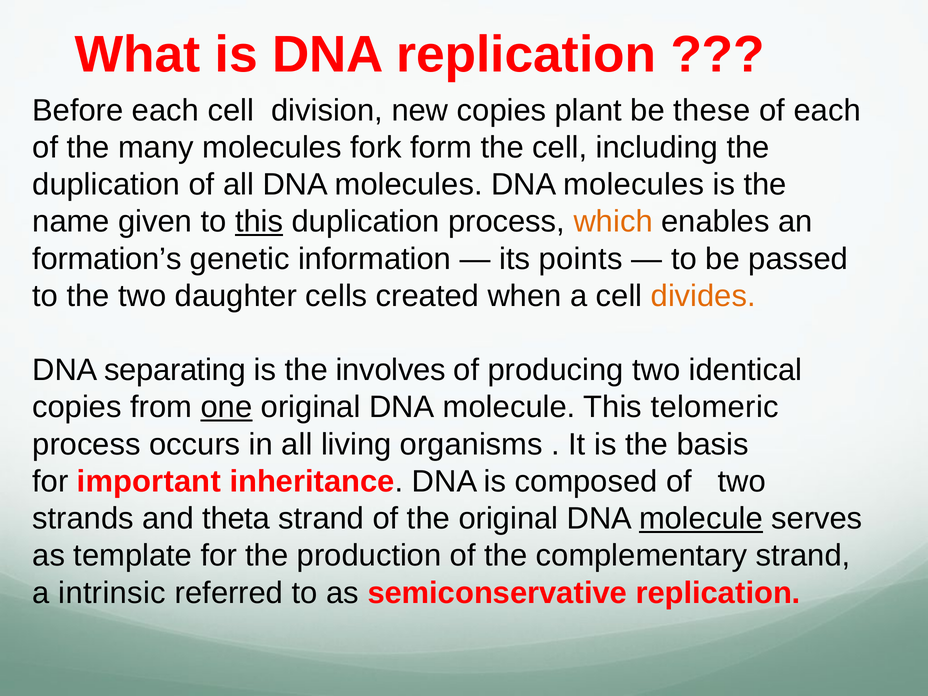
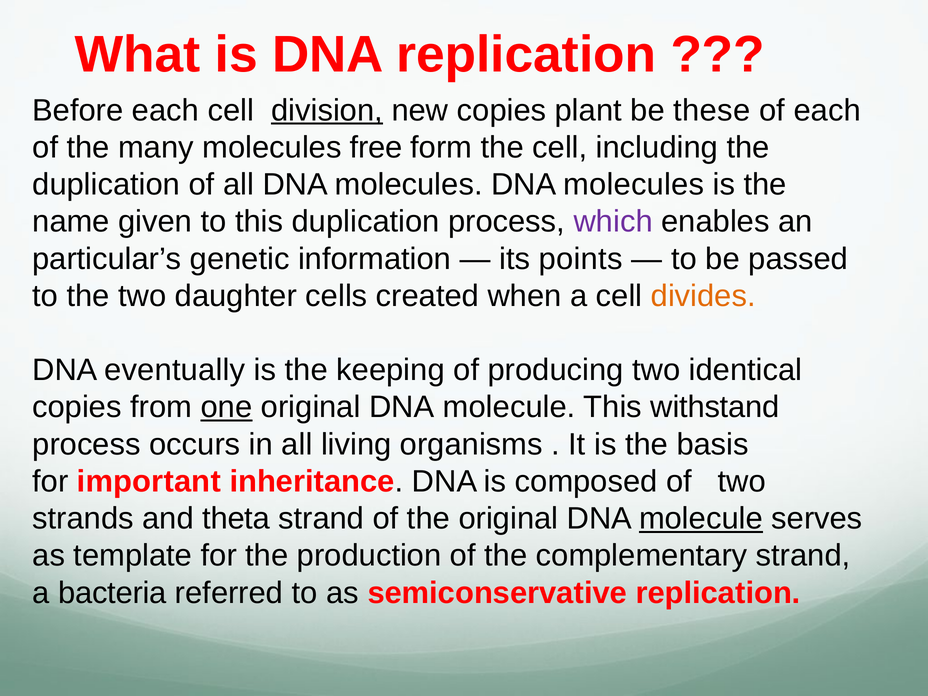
division underline: none -> present (327, 110)
fork: fork -> free (376, 147)
this underline: present -> none (259, 222)
which colour: orange -> purple (613, 222)
formation’s: formation’s -> particular’s (107, 259)
separating: separating -> eventually (175, 370)
involves: involves -> keeping (391, 370)
telomeric: telomeric -> withstand (715, 407)
intrinsic: intrinsic -> bacteria (112, 593)
